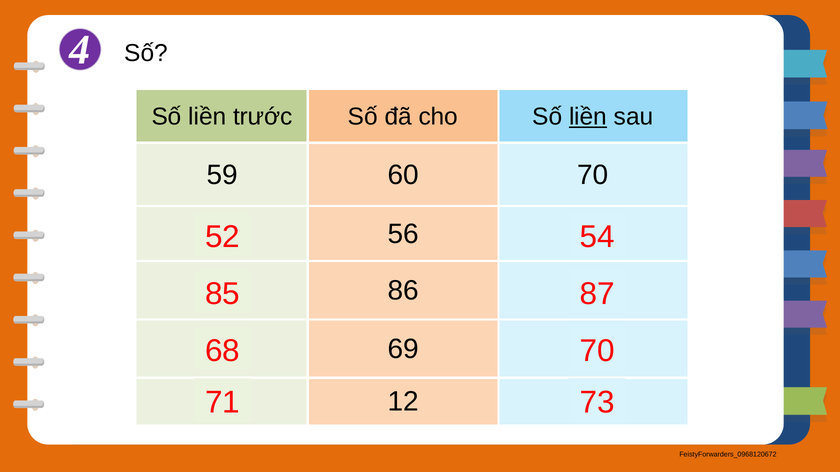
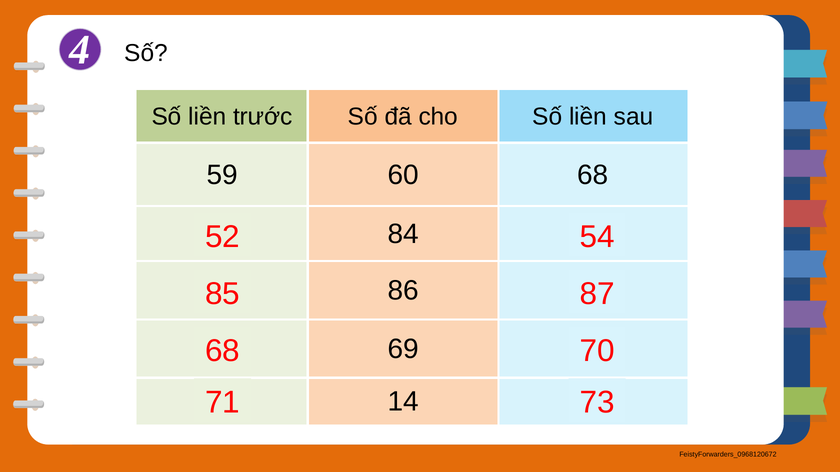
liền underline: present -> none (588, 117)
60 70: 70 -> 68 (593, 175)
56: 56 -> 84 (403, 234)
12: 12 -> 14 (403, 402)
